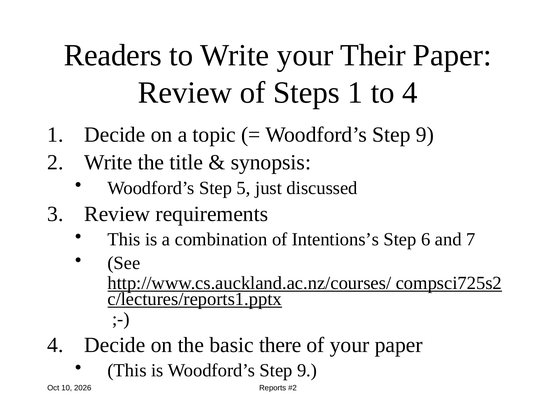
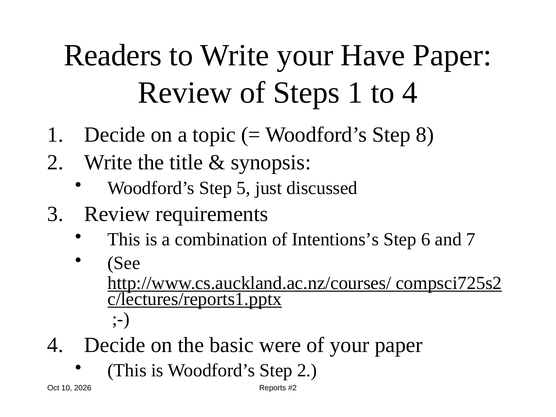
Their: Their -> Have (373, 55)
9: 9 -> 8 (425, 135)
there: there -> were (280, 345)
is Woodford’s Step 9: 9 -> 2 (307, 370)
